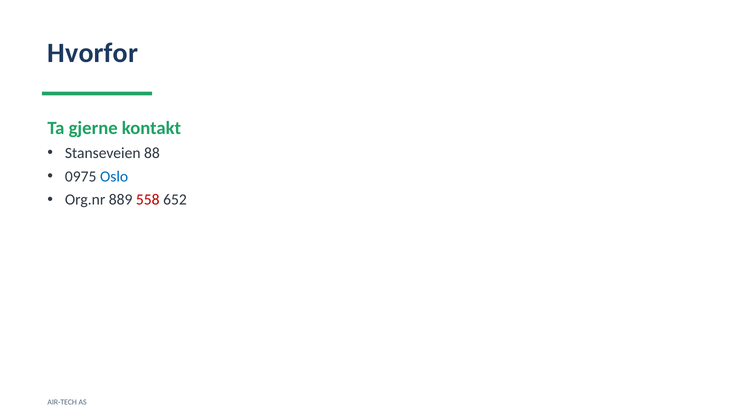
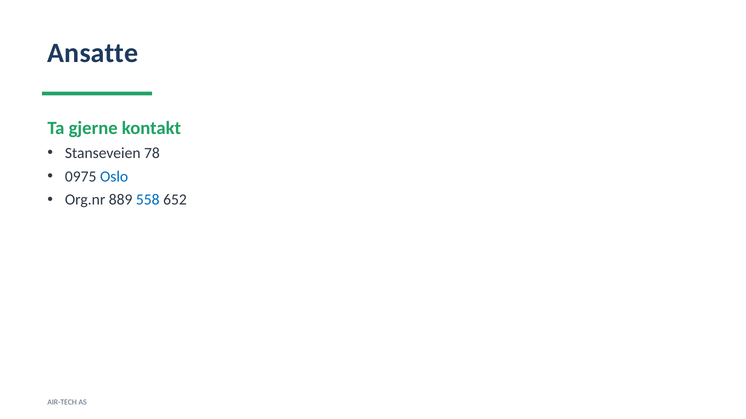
Hvorfor: Hvorfor -> Ansatte (93, 53)
88: 88 -> 78 (152, 153)
558 colour: red -> blue (148, 200)
